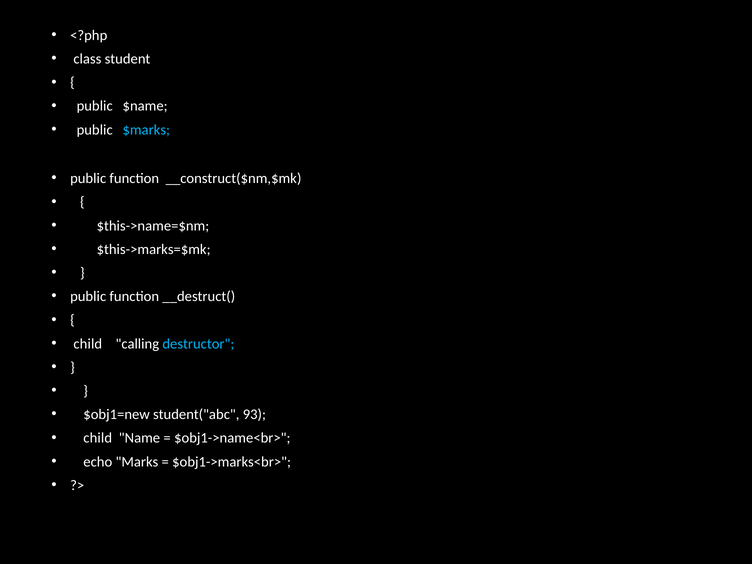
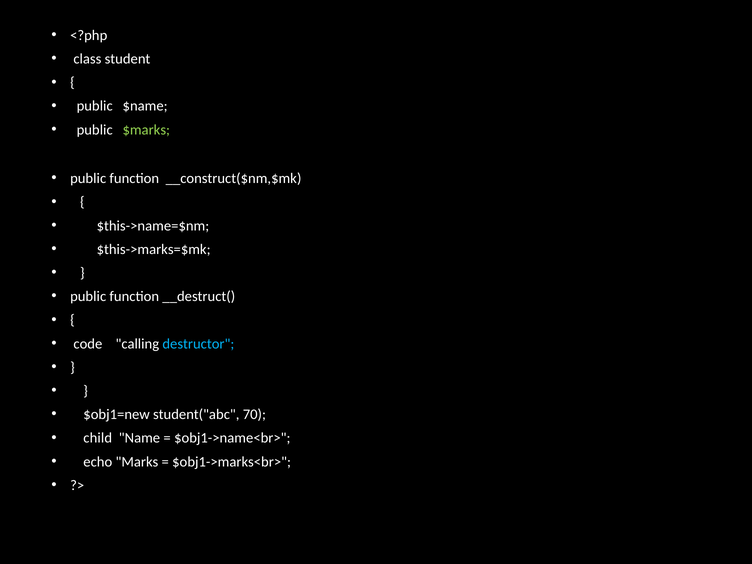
$marks colour: light blue -> light green (146, 130)
child: child -> code (88, 344)
93: 93 -> 70 (254, 414)
